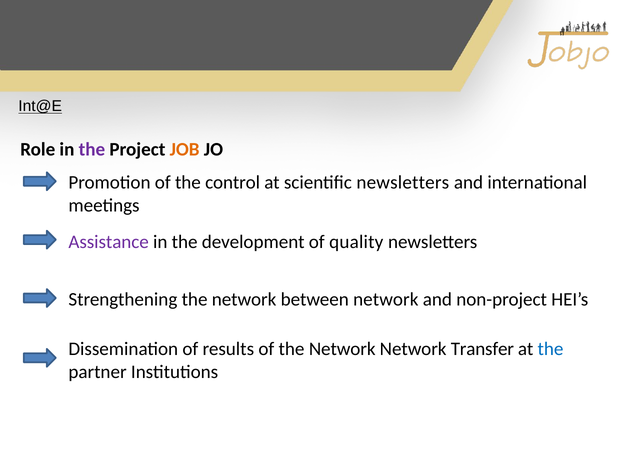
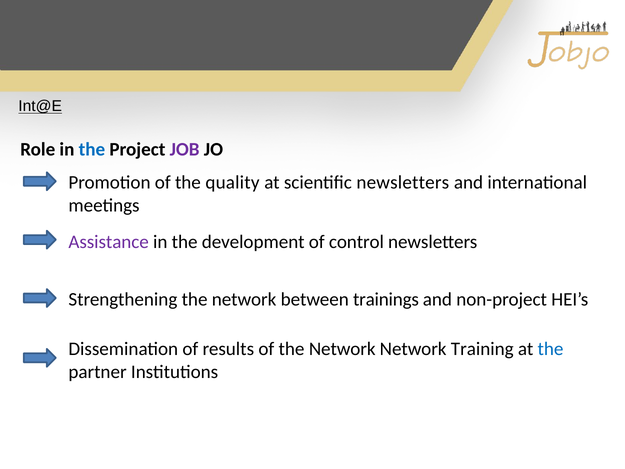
the colour: purple -> blue (92, 150)
JOB colour: orange -> purple (185, 150)
control: control -> quality (232, 182)
quality: quality -> control (356, 242)
between network: network -> trainings (386, 299)
Transfer: Transfer -> Training (482, 349)
